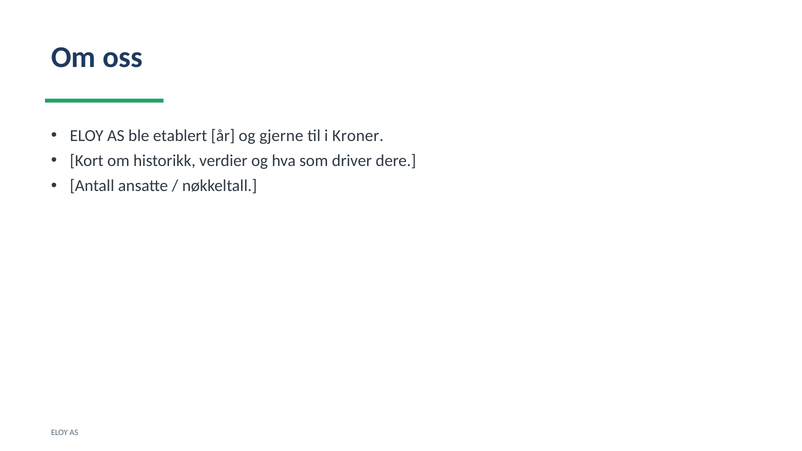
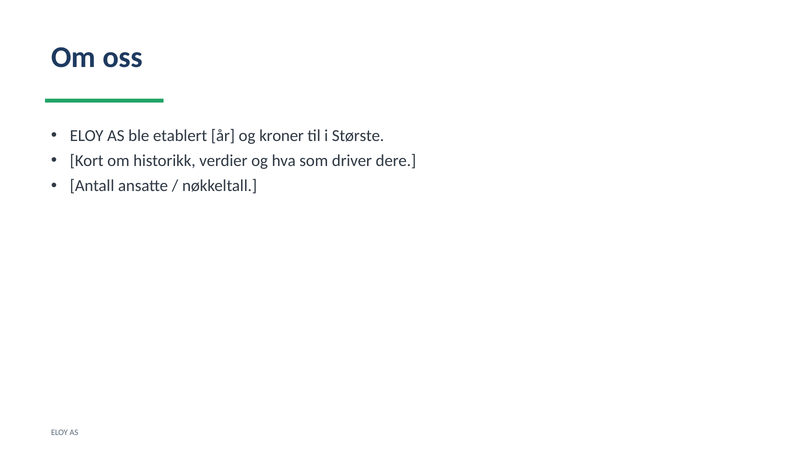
gjerne: gjerne -> kroner (282, 136)
Kroner: Kroner -> Største (358, 136)
